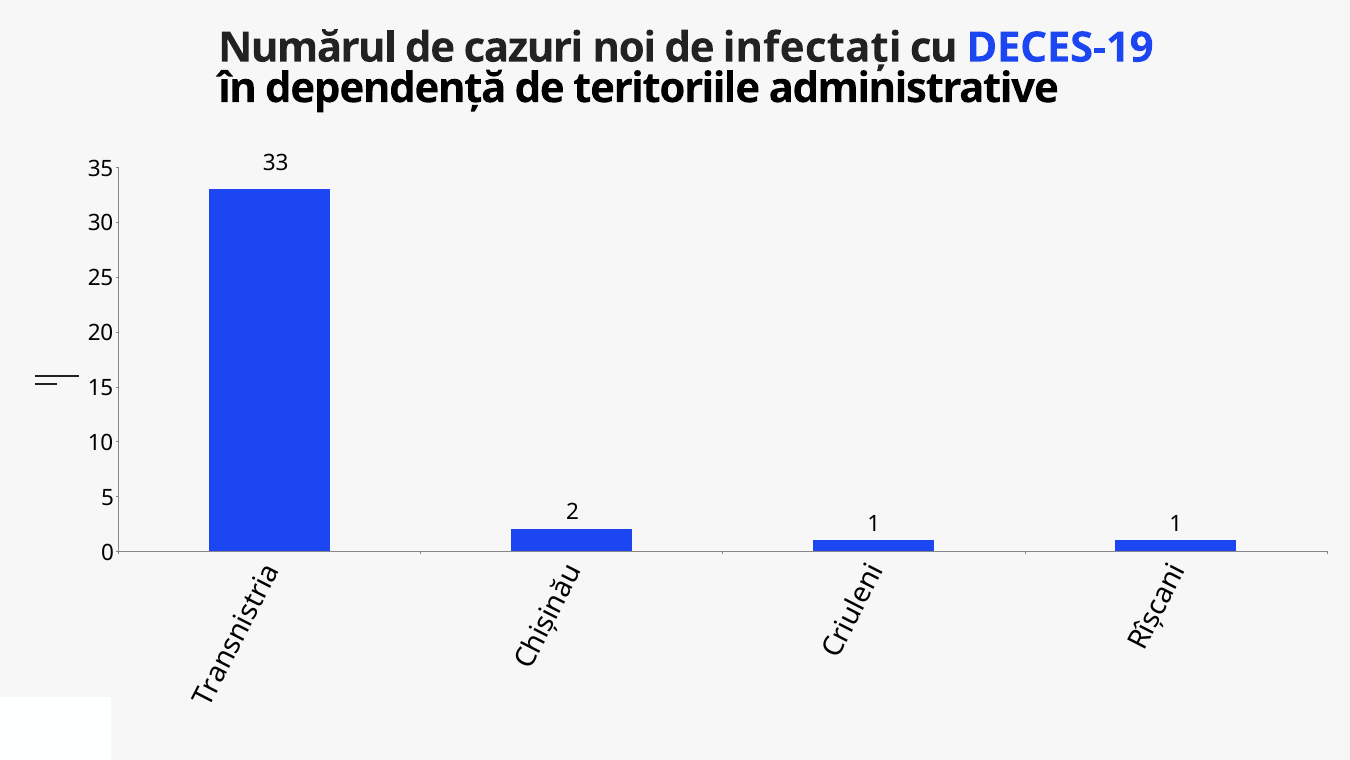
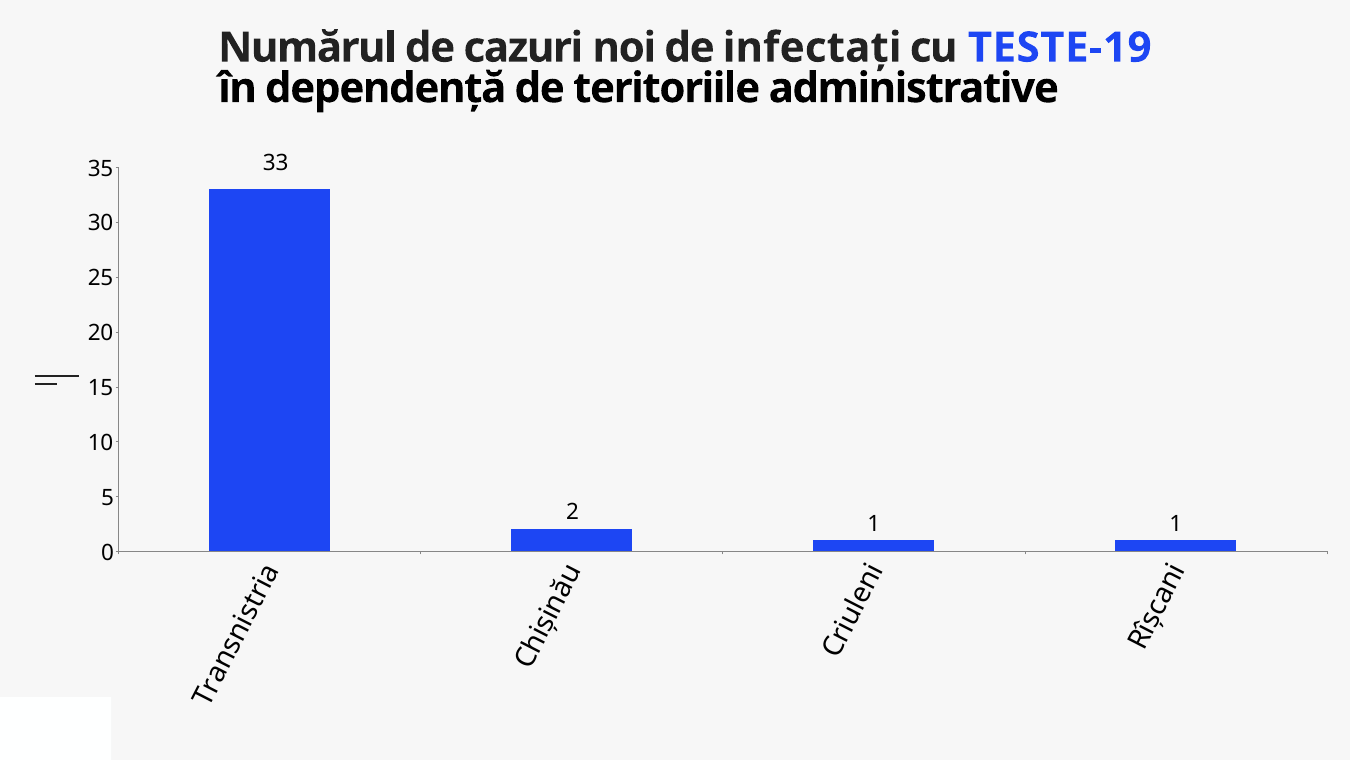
DECES-19: DECES-19 -> TESTE-19 (1060, 48)
